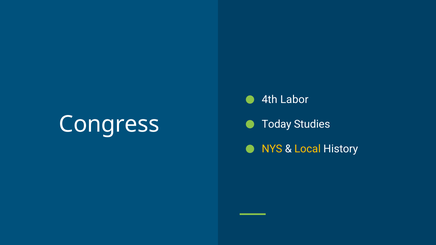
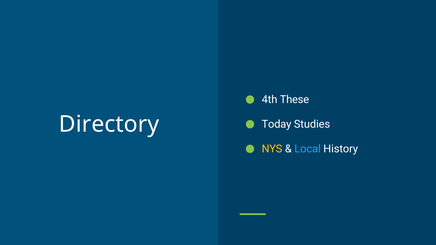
Labor: Labor -> These (294, 100)
Congress: Congress -> Directory (109, 124)
Local colour: yellow -> light blue (308, 149)
